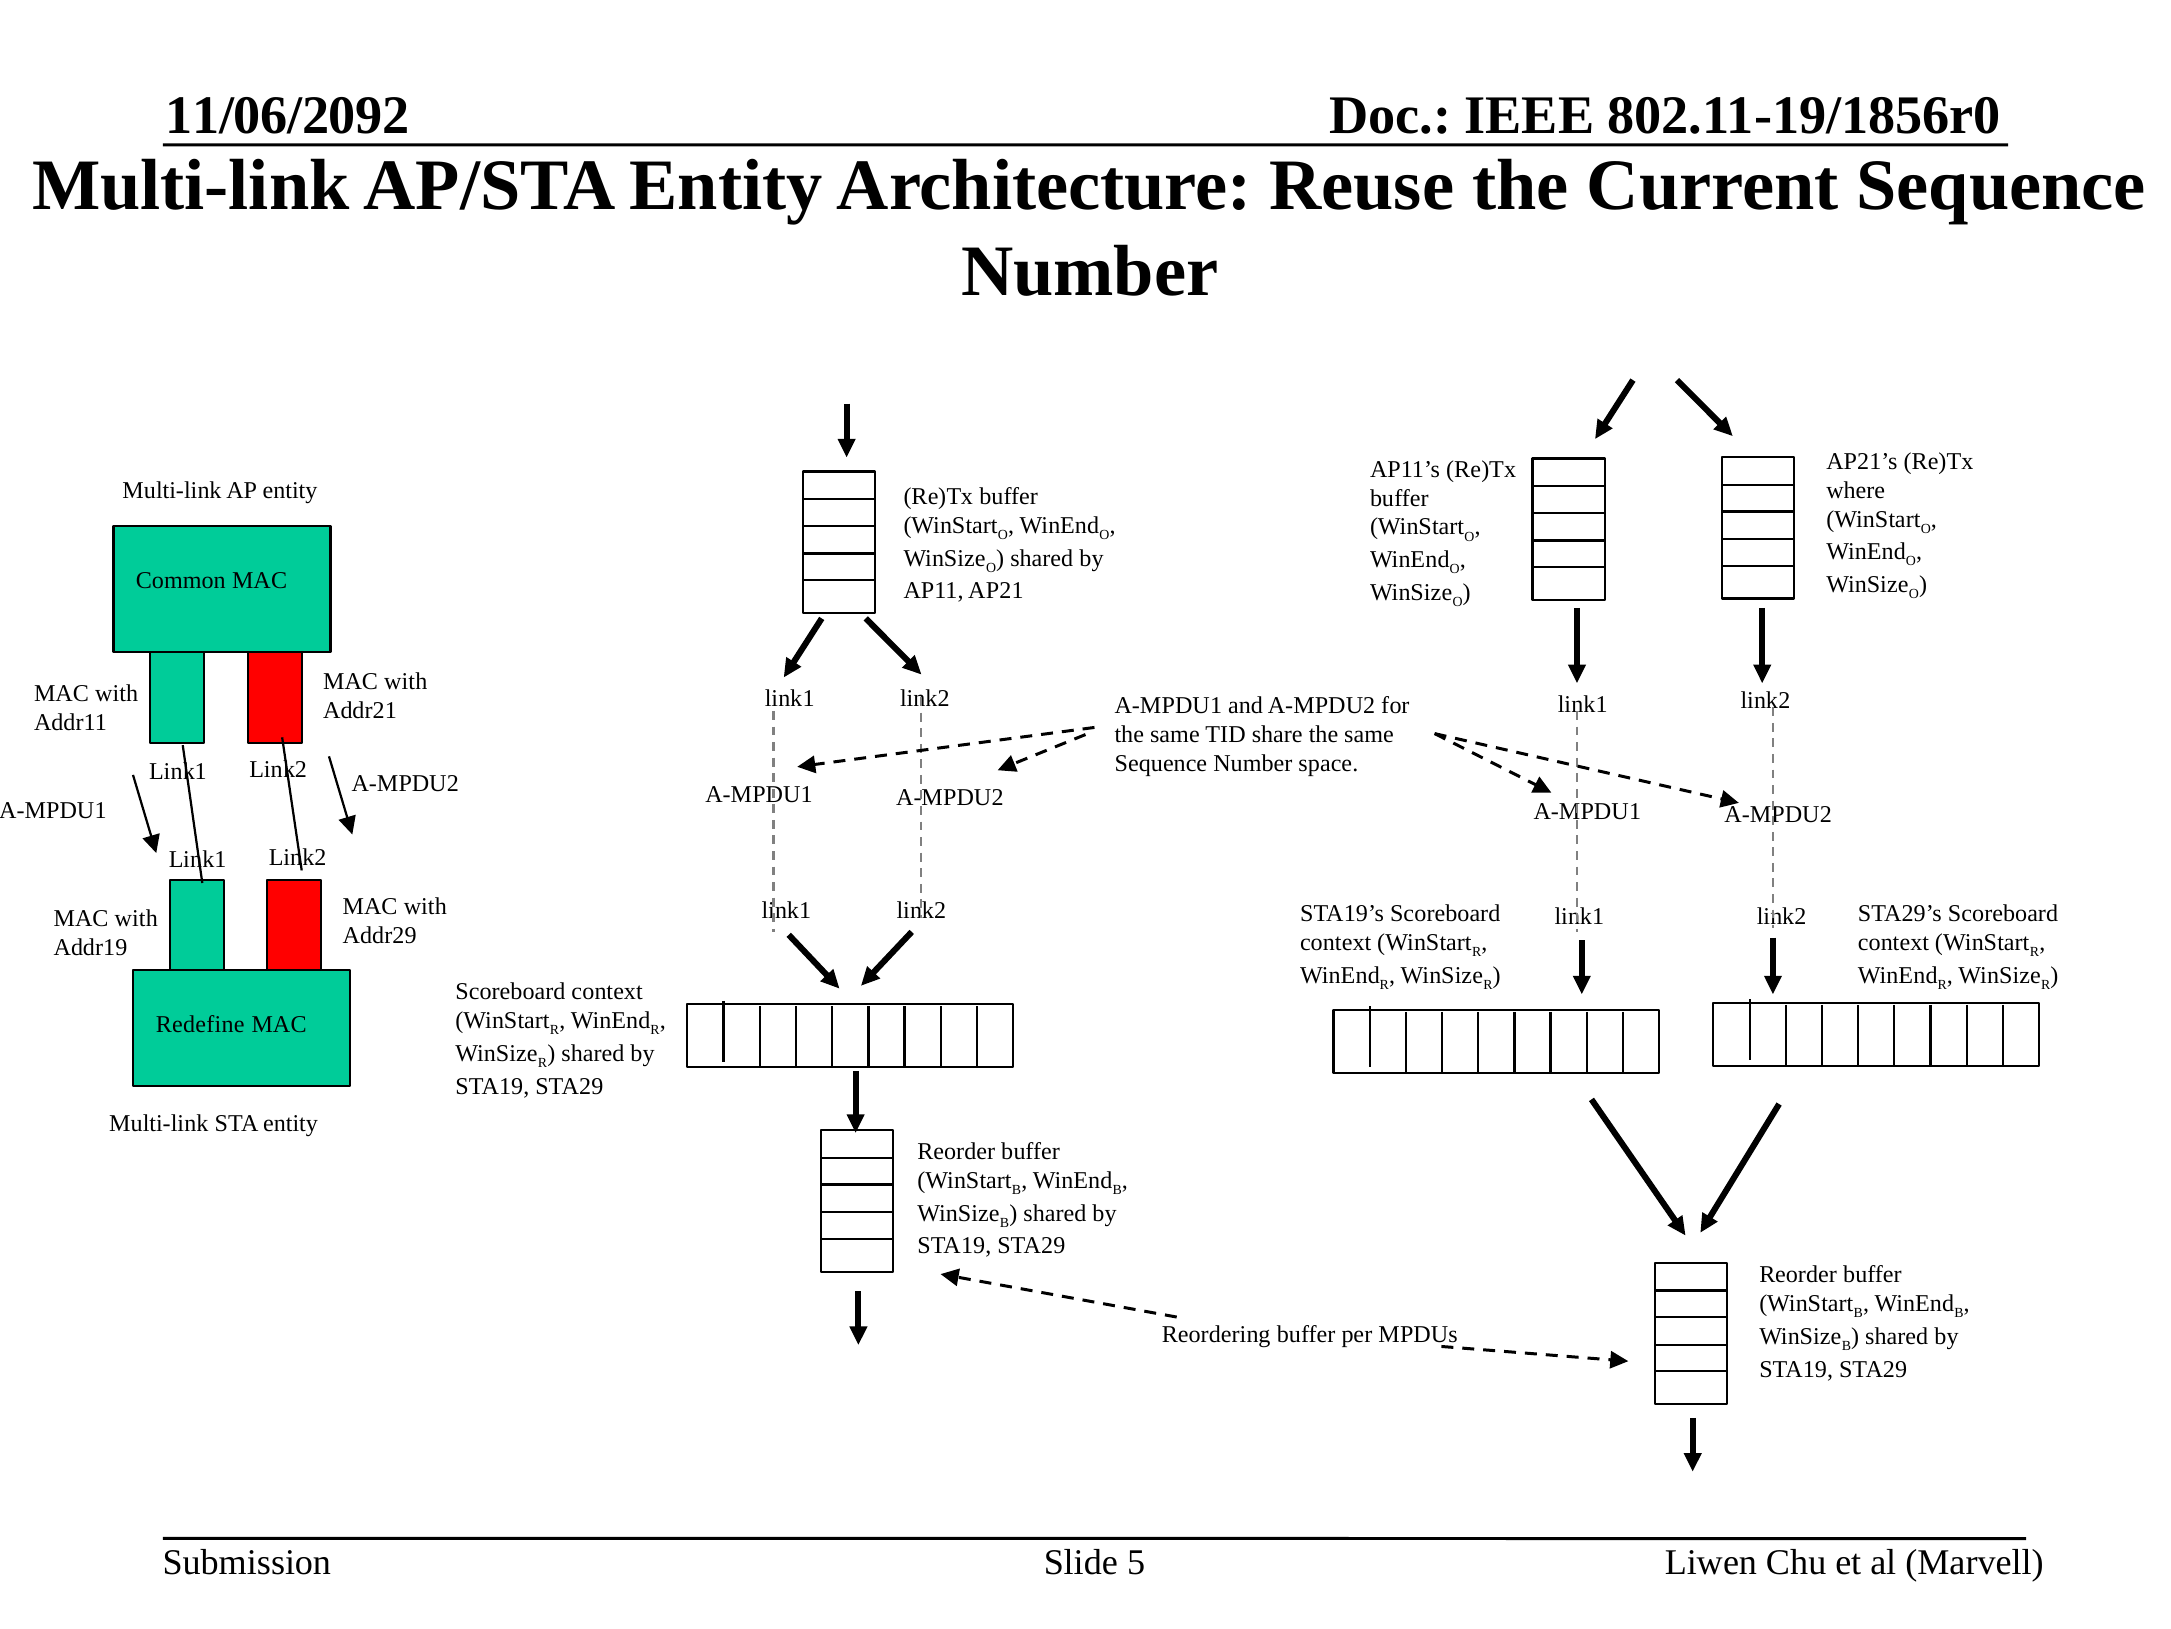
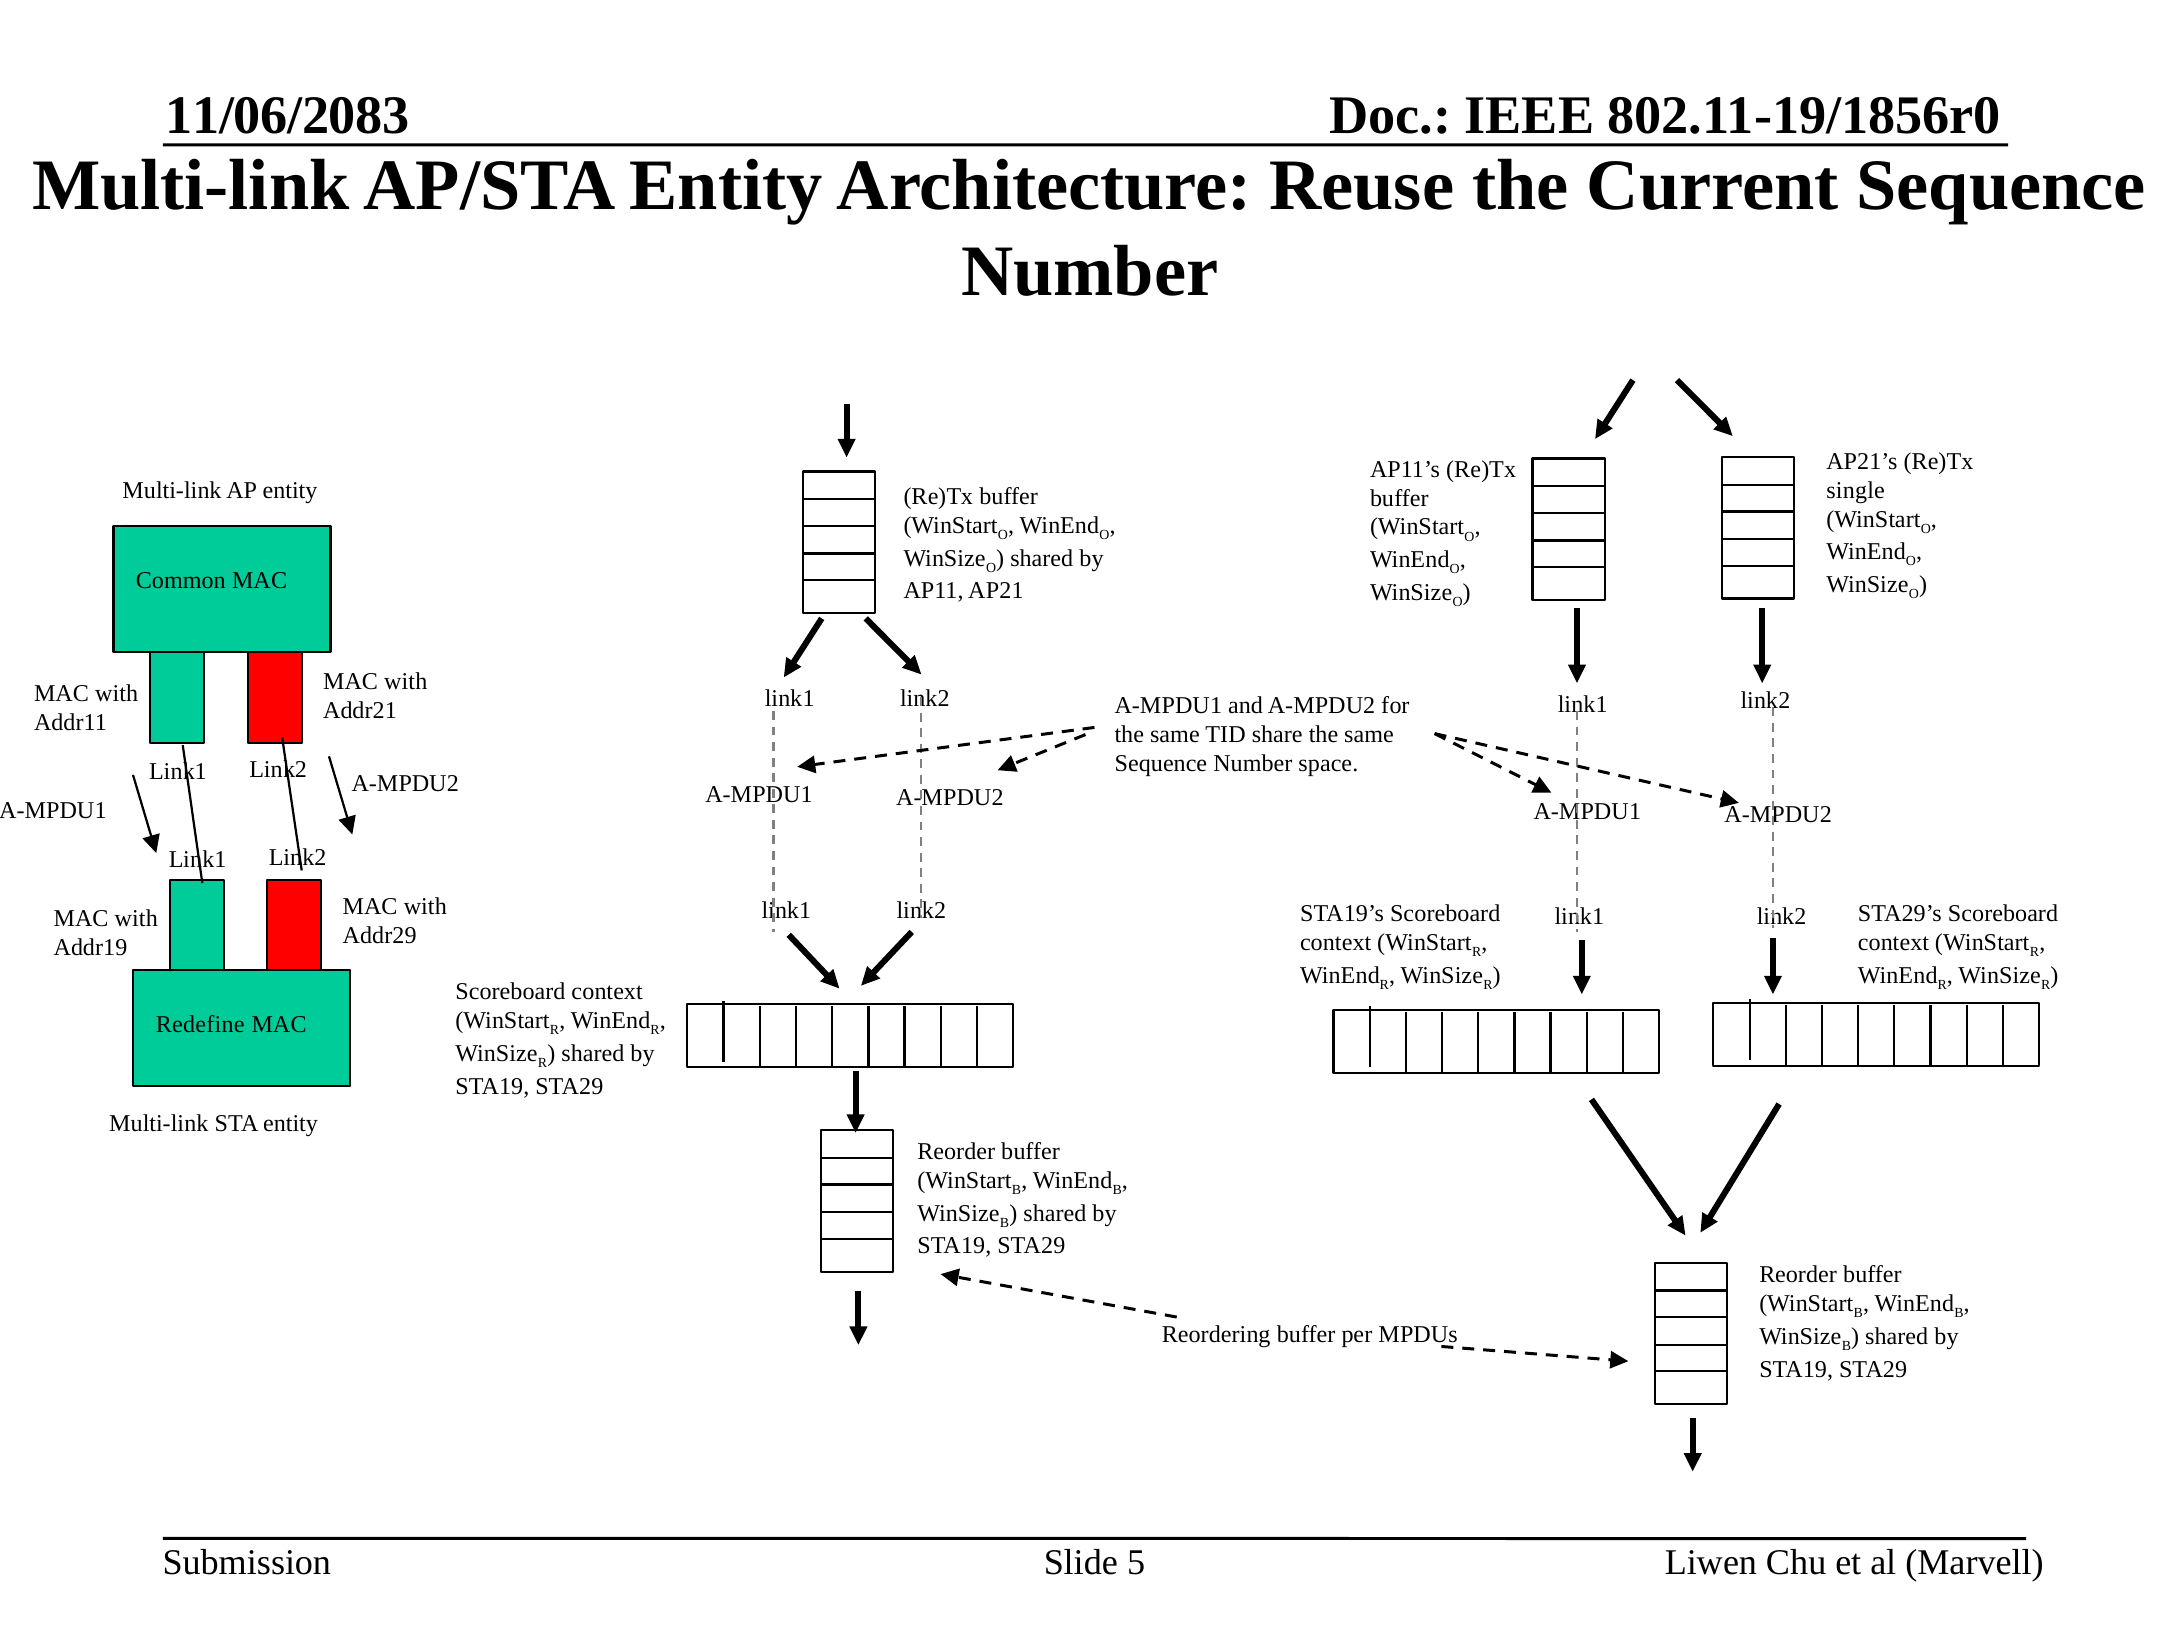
11/06/2092: 11/06/2092 -> 11/06/2083 (288, 116)
where: where -> single (1856, 490)
